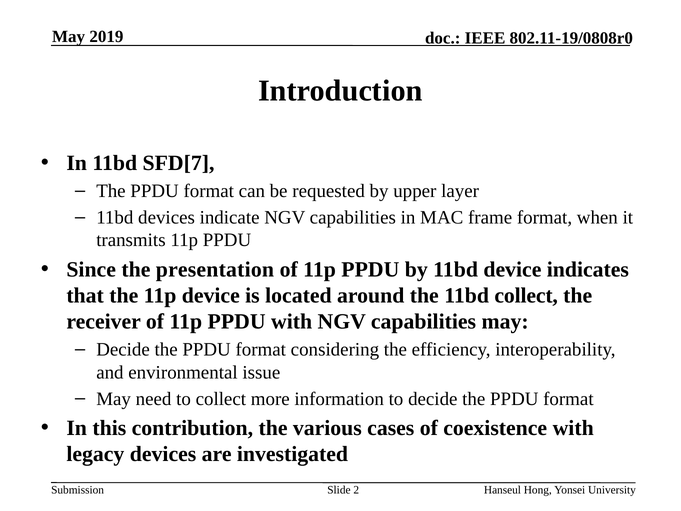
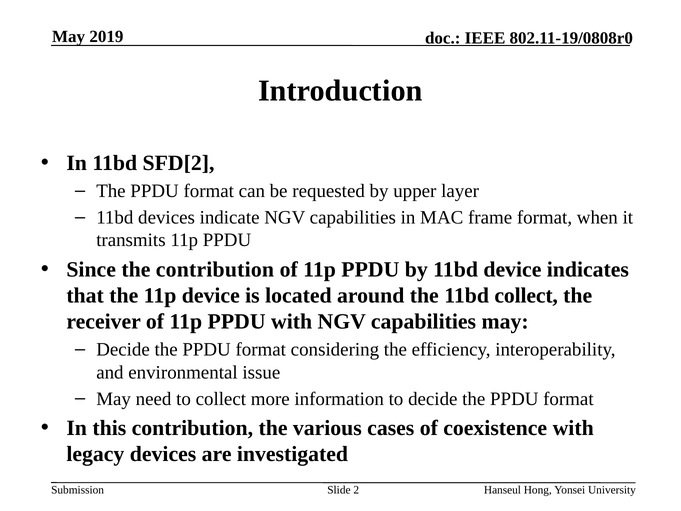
SFD[7: SFD[7 -> SFD[2 (179, 163)
the presentation: presentation -> contribution (215, 269)
